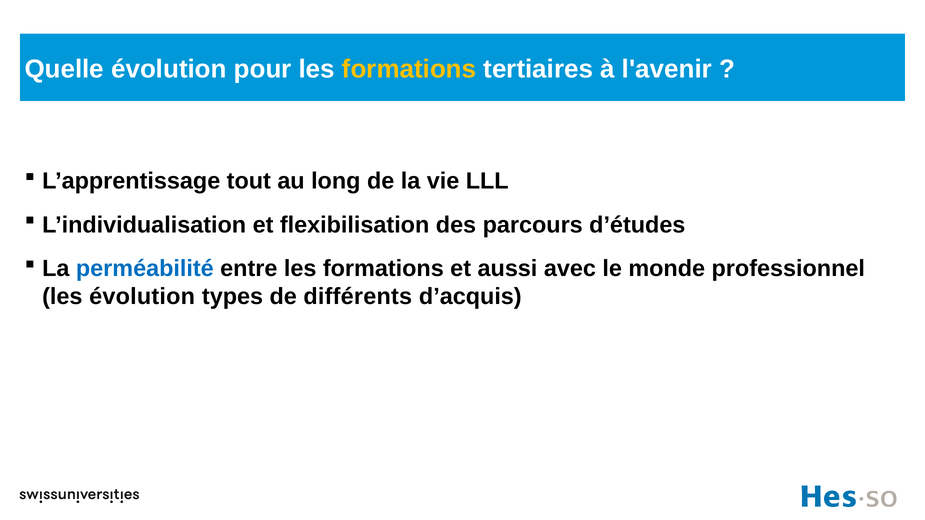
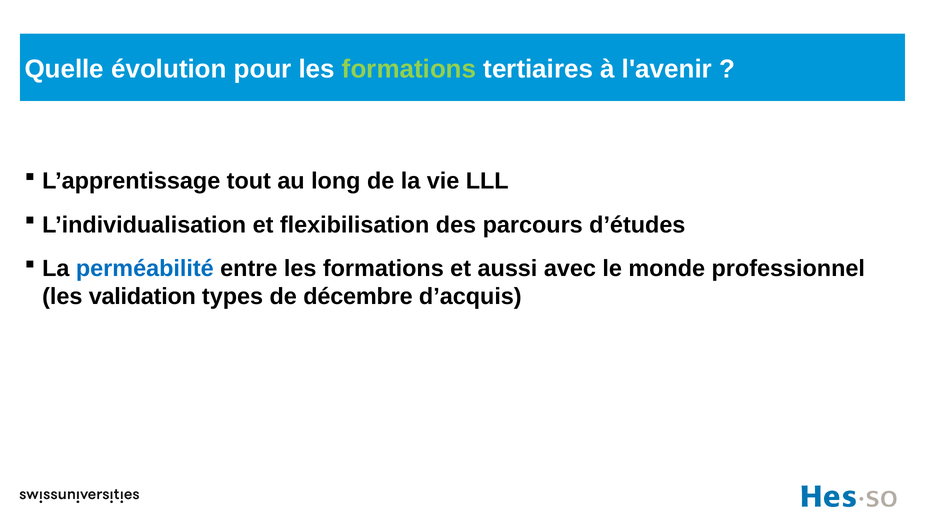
formations colour: yellow -> light green (409, 69)
les évolution: évolution -> validation (142, 297)
différents: différents -> décembre (358, 297)
